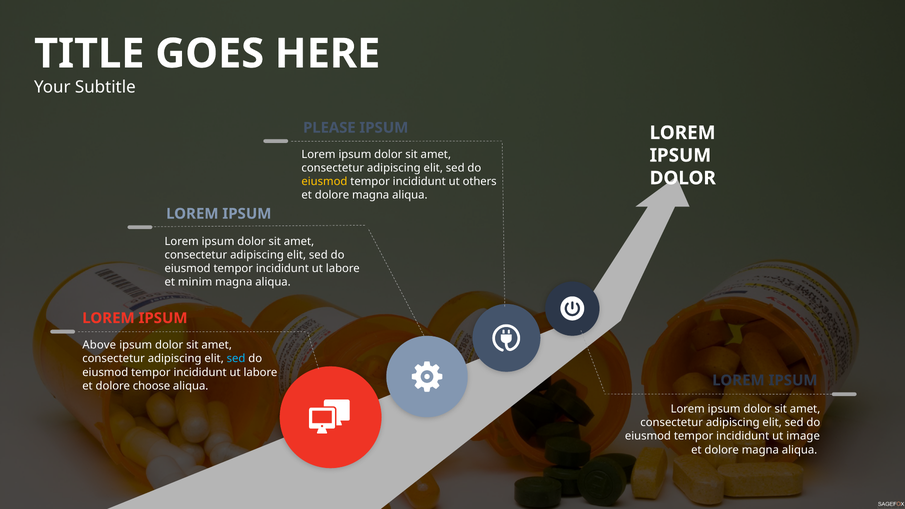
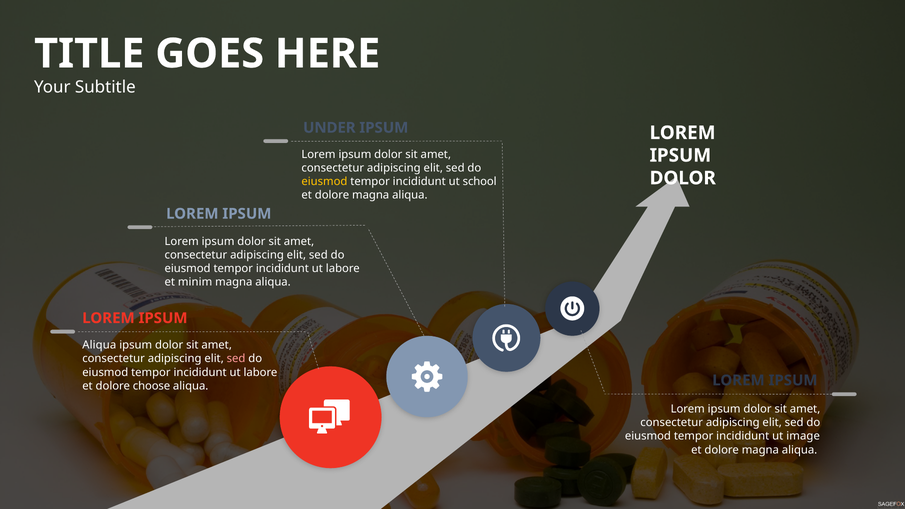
PLEASE: PLEASE -> UNDER (329, 128)
others: others -> school (480, 182)
Above: Above -> Aliqua (99, 345)
sed colour: light blue -> pink (236, 359)
